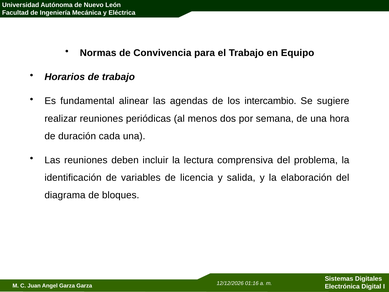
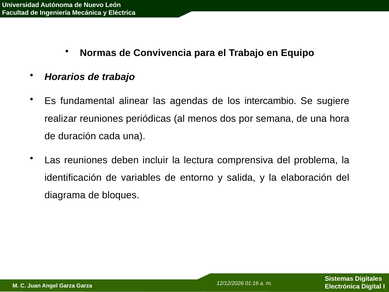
licencia: licencia -> entorno (197, 177)
